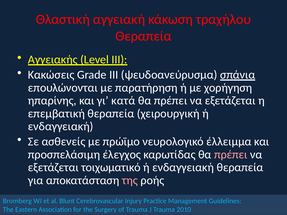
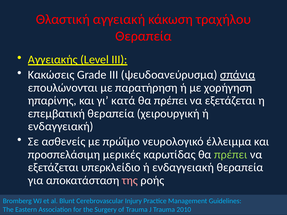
έλεγχος: έλεγχος -> μερικές (122, 155)
πρέπει colour: pink -> light green (231, 155)
τοιχωματικό: τοιχωματικό -> υπερκλείδιο (111, 168)
